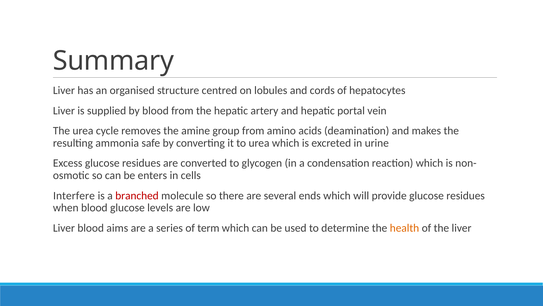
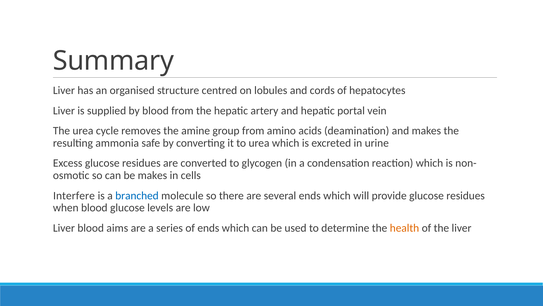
be enters: enters -> makes (152, 175)
branched colour: red -> blue (137, 195)
of term: term -> ends (208, 228)
